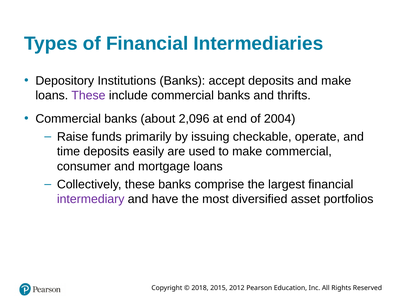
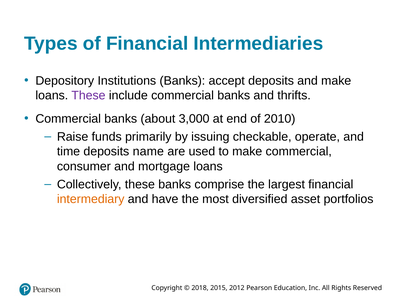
2,096: 2,096 -> 3,000 (194, 119)
2004: 2004 -> 2010 (280, 119)
easily: easily -> name (148, 152)
intermediary colour: purple -> orange (91, 199)
